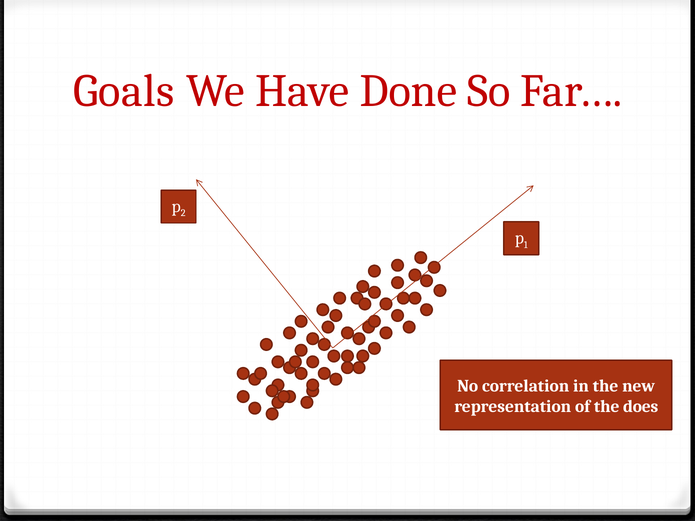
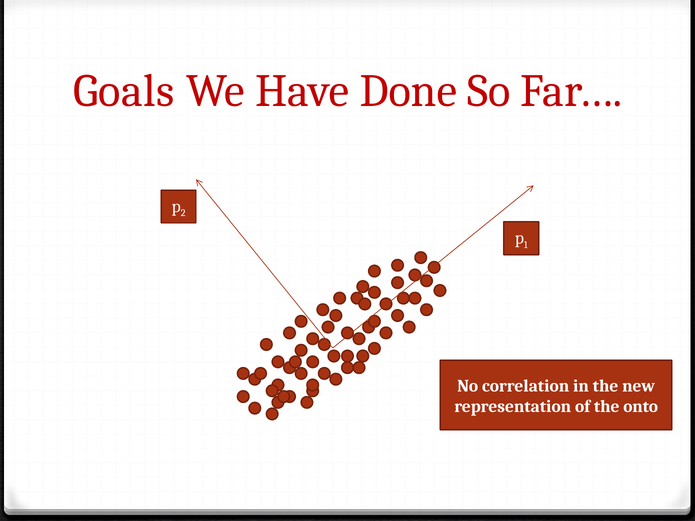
does: does -> onto (641, 407)
